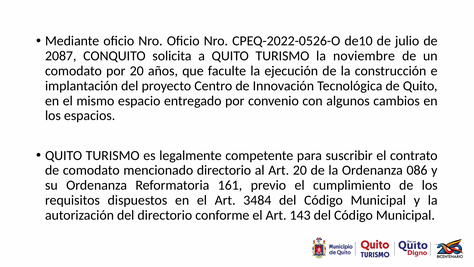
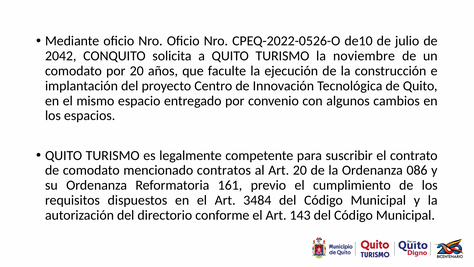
2087: 2087 -> 2042 (61, 56)
mencionado directorio: directorio -> contratos (224, 170)
